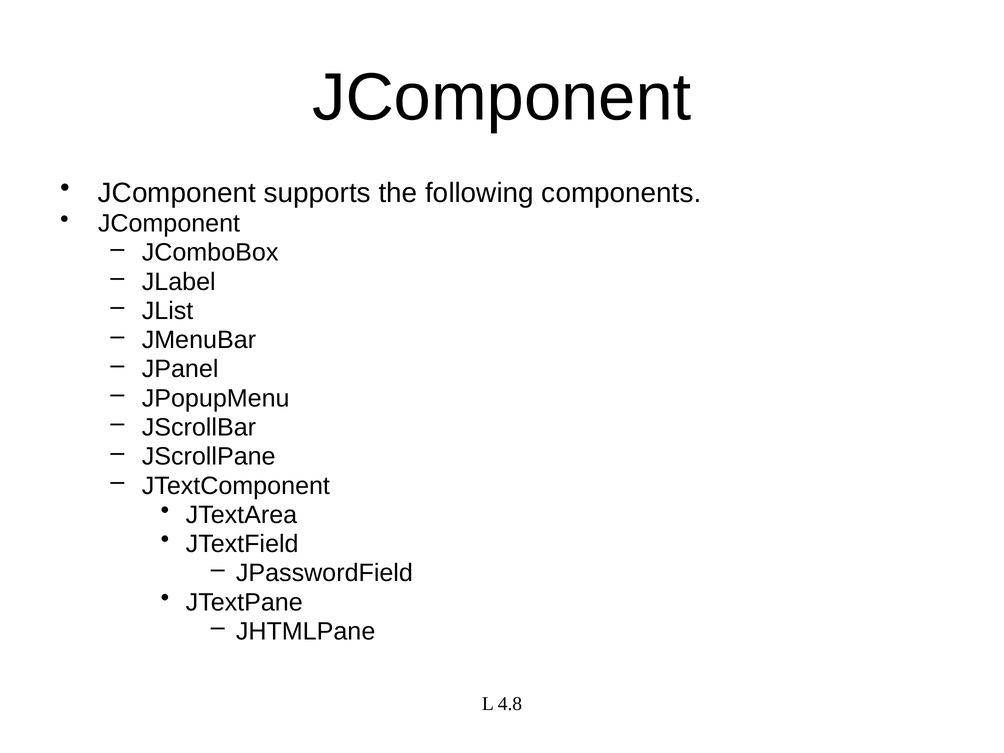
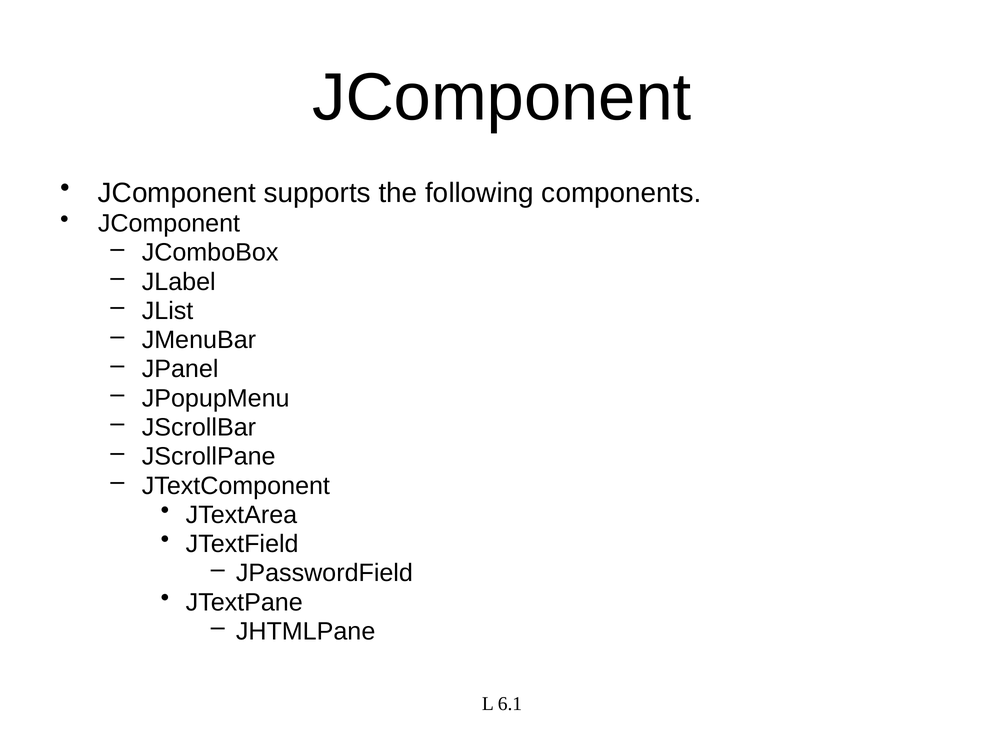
4.8: 4.8 -> 6.1 (510, 704)
